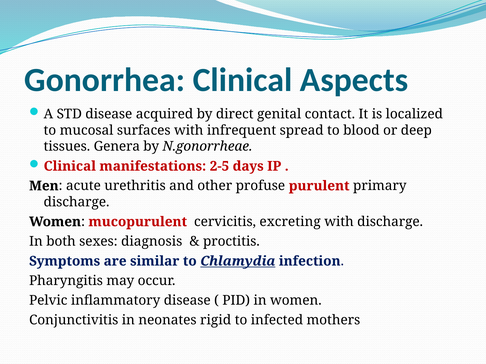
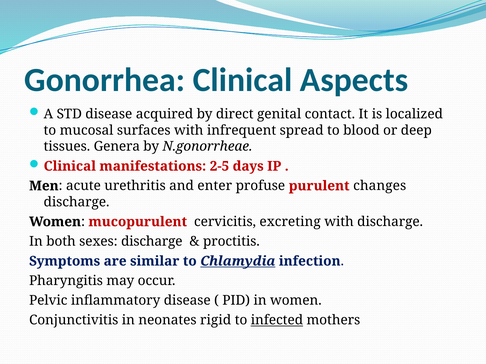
other: other -> enter (215, 186)
primary: primary -> changes (380, 186)
sexes diagnosis: diagnosis -> discharge (152, 242)
infected underline: none -> present (277, 321)
